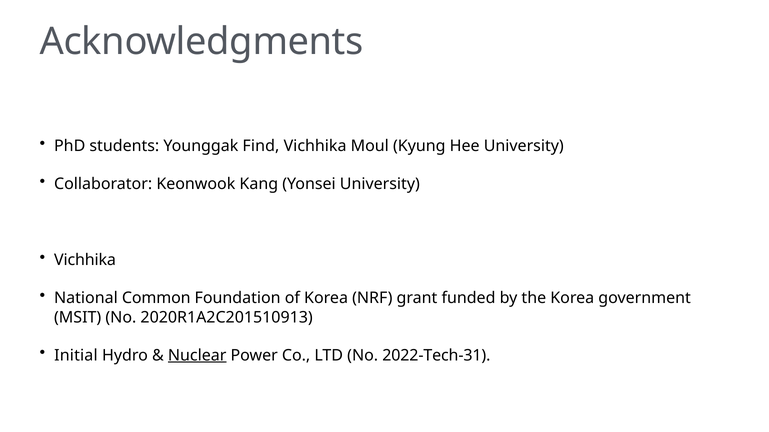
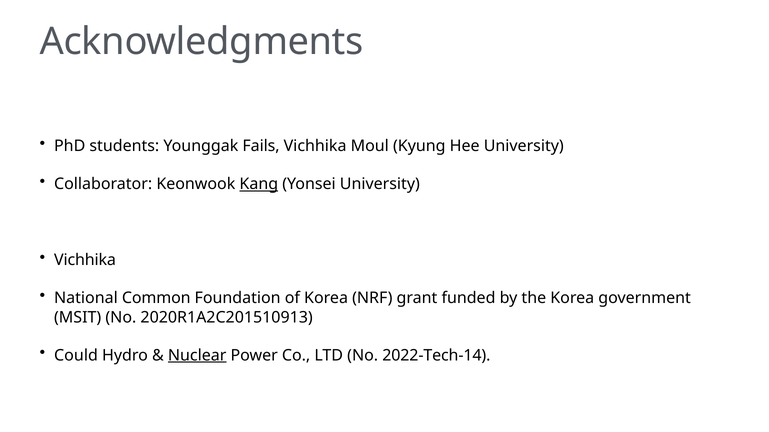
Find: Find -> Fails (261, 146)
Kang underline: none -> present (259, 184)
Initial: Initial -> Could (76, 356)
2022-Tech-31: 2022-Tech-31 -> 2022-Tech-14 (436, 356)
